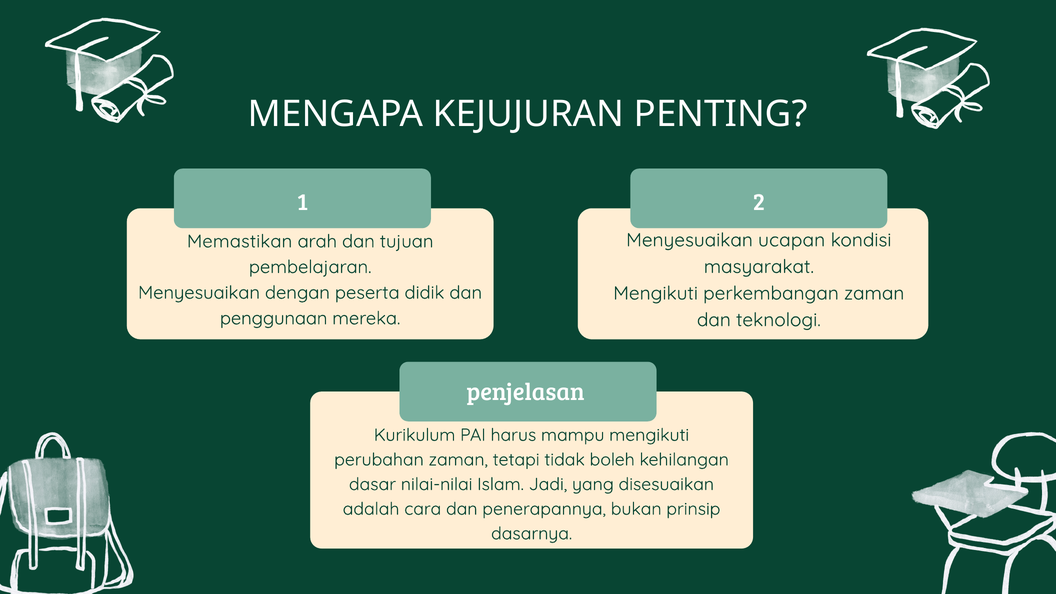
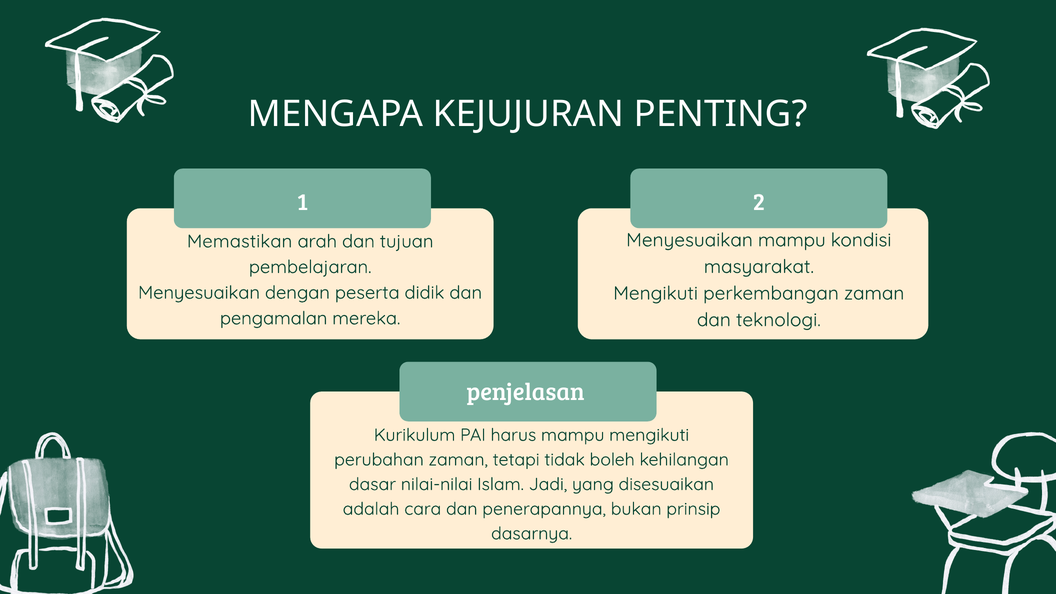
Menyesuaikan ucapan: ucapan -> mampu (792, 240)
penggunaan: penggunaan -> pengamalan (274, 318)
